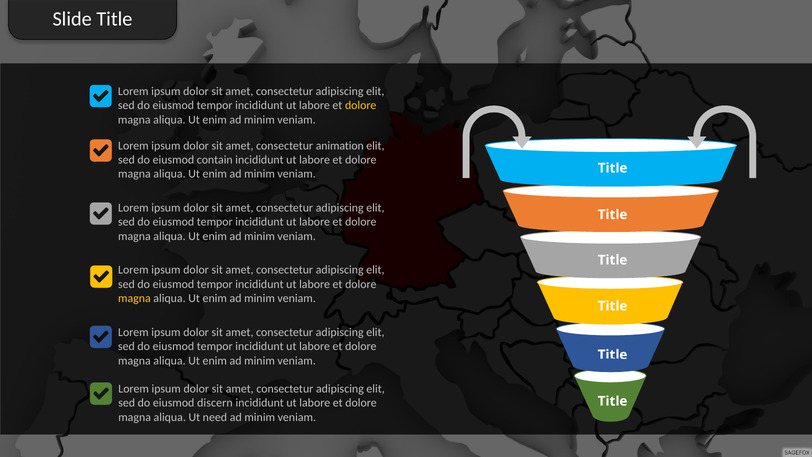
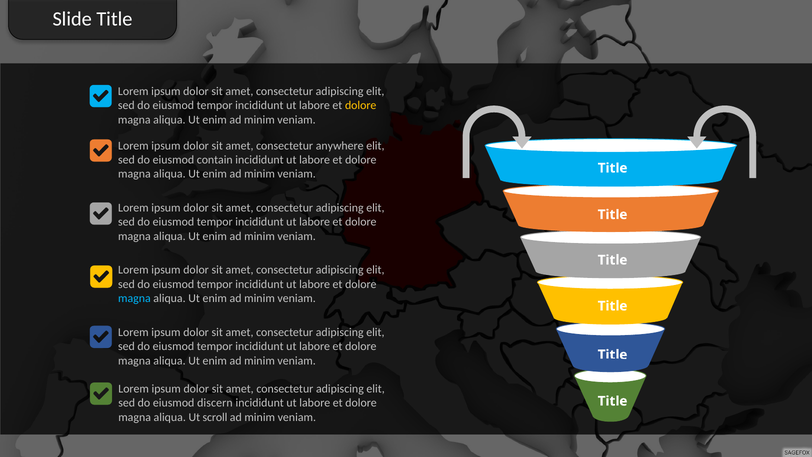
animation: animation -> anywhere (340, 146)
magna colour: yellow -> light blue (134, 298)
need: need -> scroll (215, 417)
